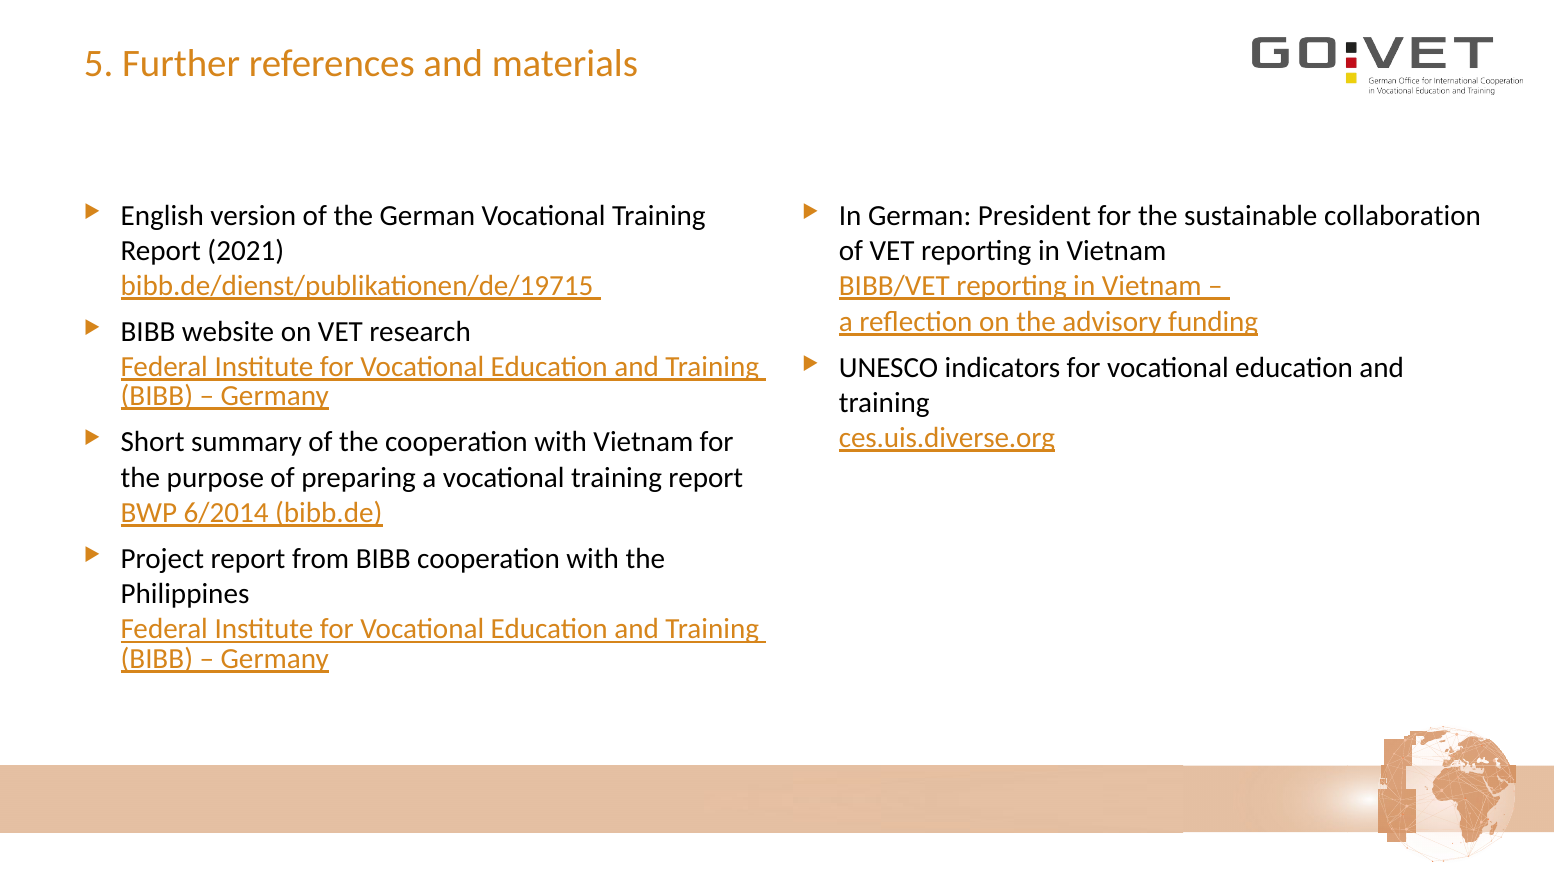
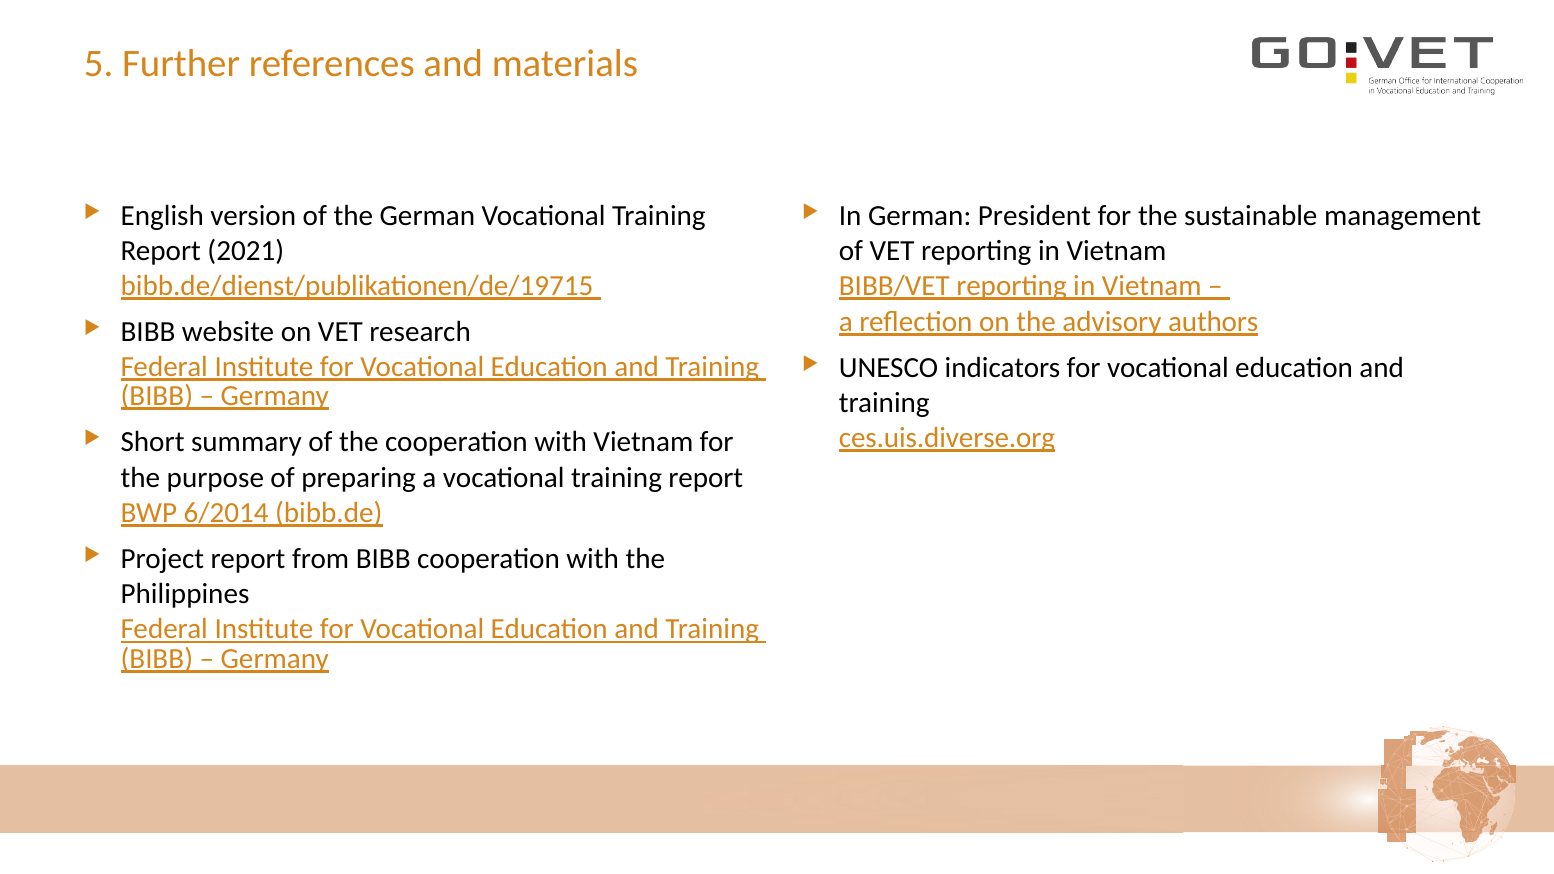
collaboration: collaboration -> management (1403, 216)
funding: funding -> authors (1213, 322)
